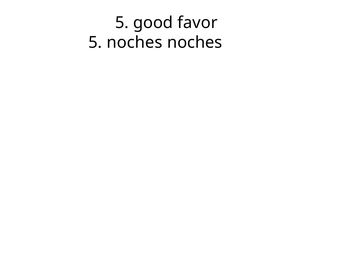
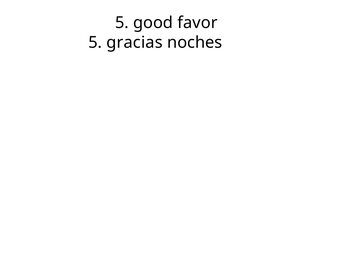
5 noches: noches -> gracias (135, 42)
